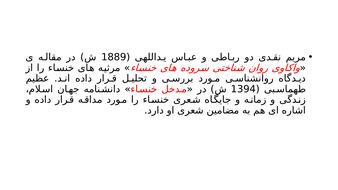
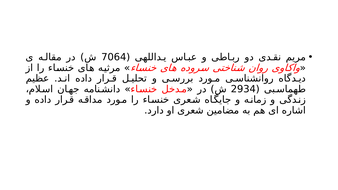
1889: 1889 -> 7064 (114, 57)
1394: 1394 -> 2934 (243, 89)
